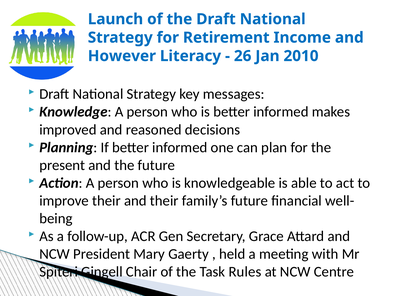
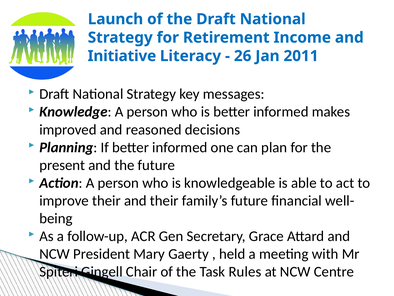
However: However -> Initiative (122, 56)
2010: 2010 -> 2011 (301, 56)
